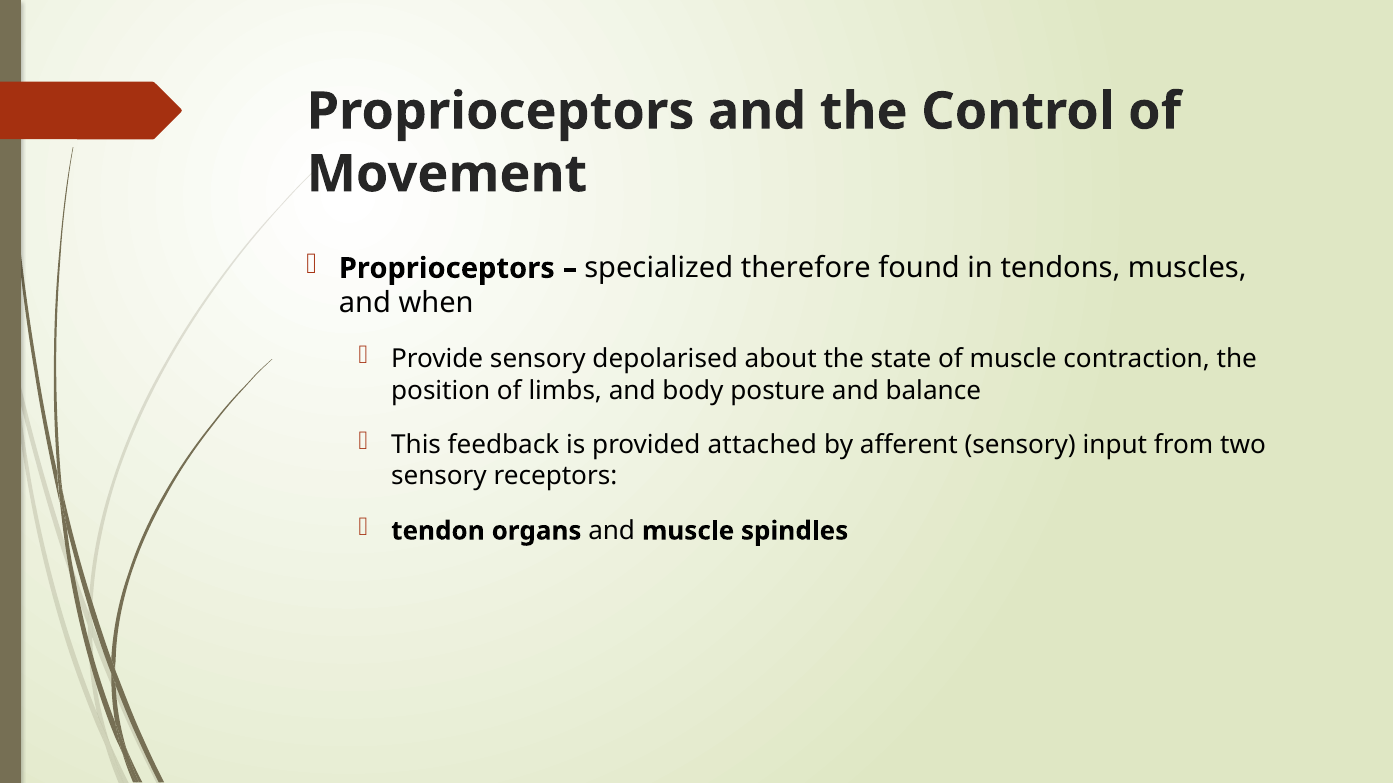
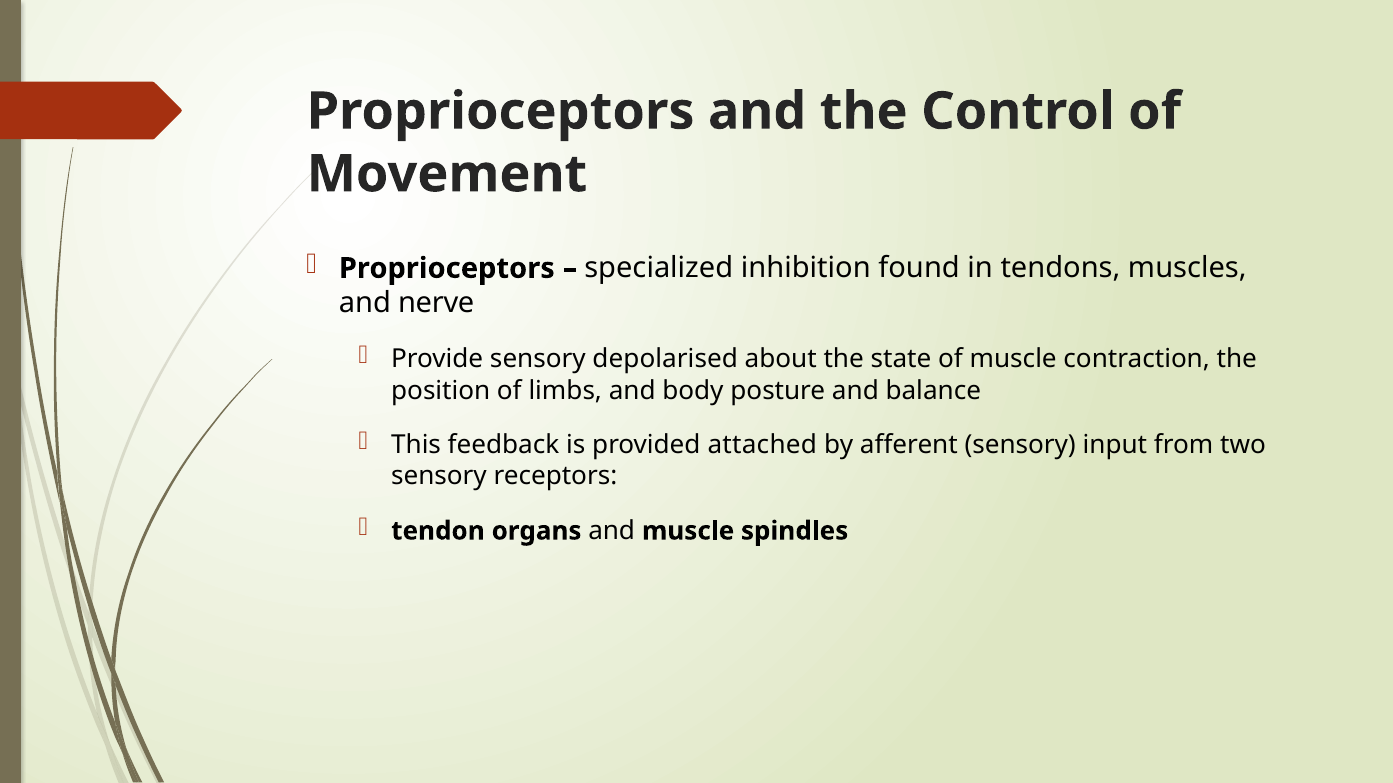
therefore: therefore -> inhibition (806, 268)
when: when -> nerve (436, 303)
